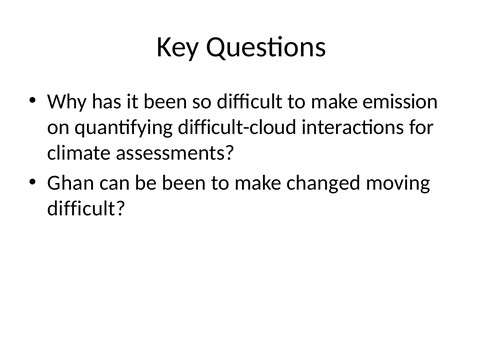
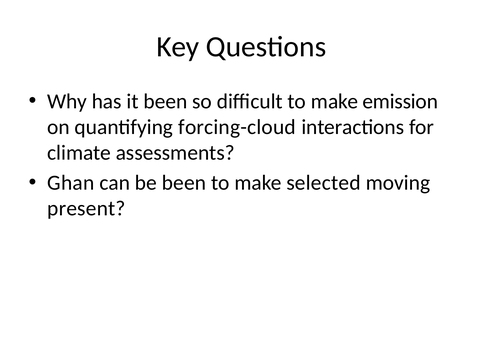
difficult-cloud: difficult-cloud -> forcing-cloud (237, 127)
changed: changed -> selected (324, 183)
difficult: difficult -> present (86, 209)
